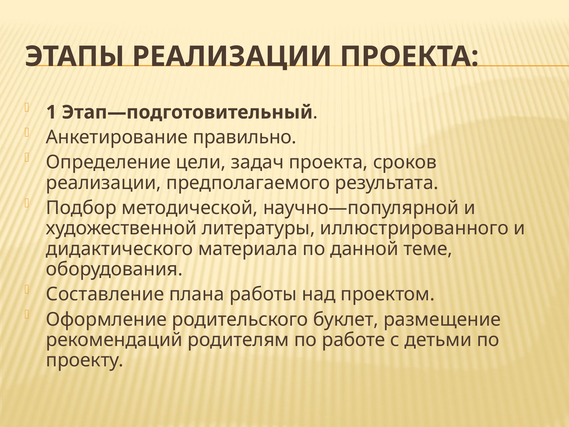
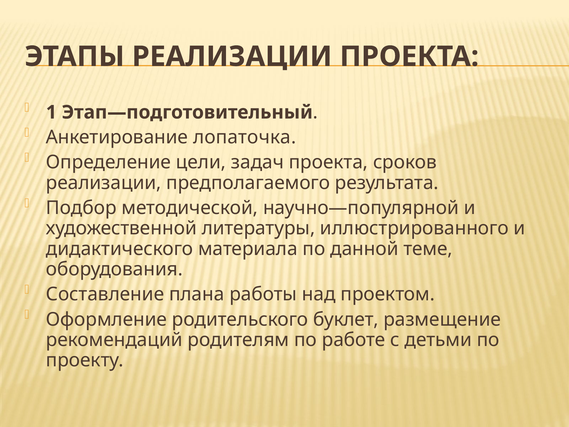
правильно: правильно -> лопаточка (245, 137)
